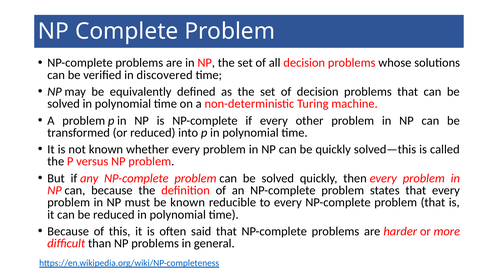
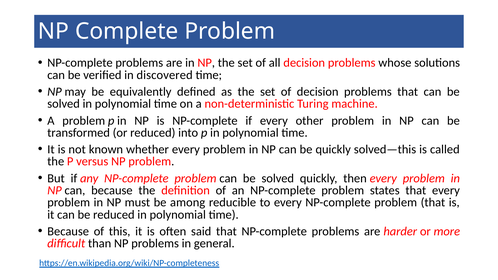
be known: known -> among (188, 203)
